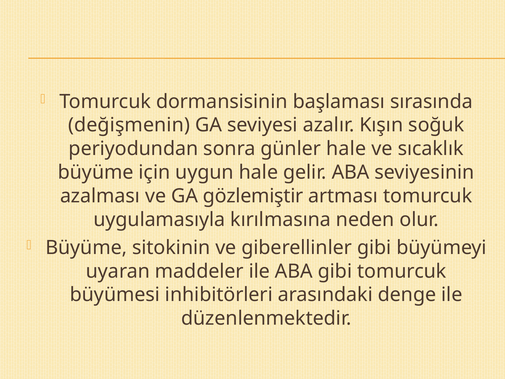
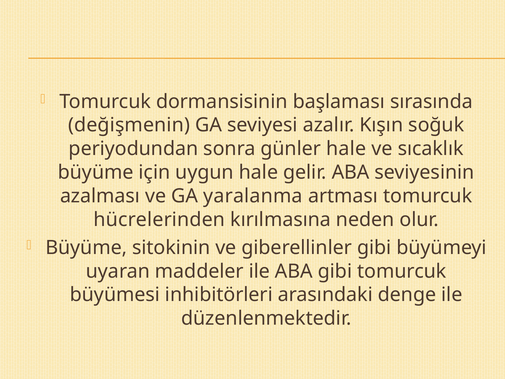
gözlemiştir: gözlemiştir -> yaralanma (253, 196)
uygulamasıyla: uygulamasıyla -> hücrelerinden (159, 219)
